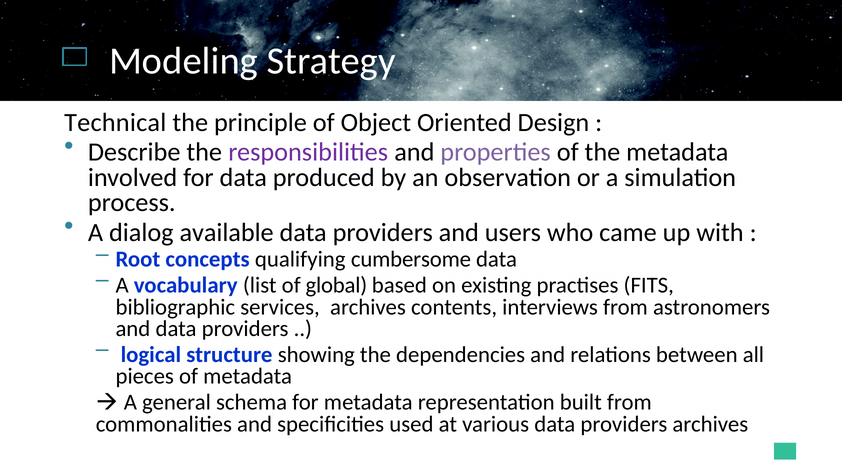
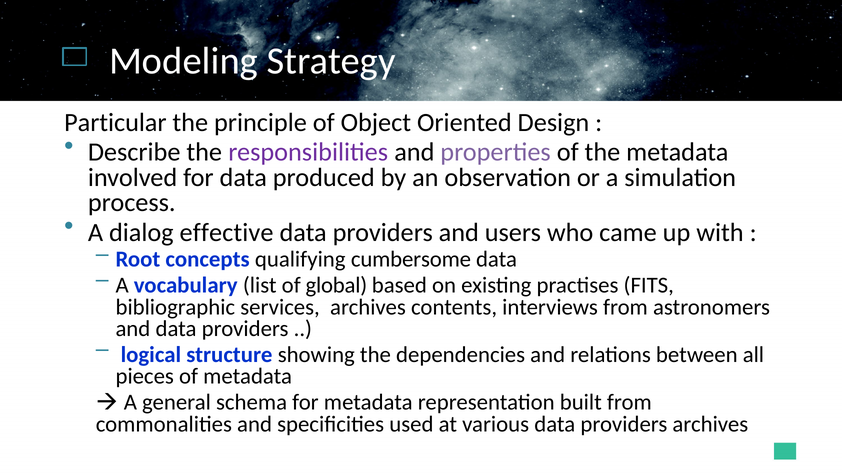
Technical: Technical -> Particular (115, 123)
available: available -> effective (227, 233)
